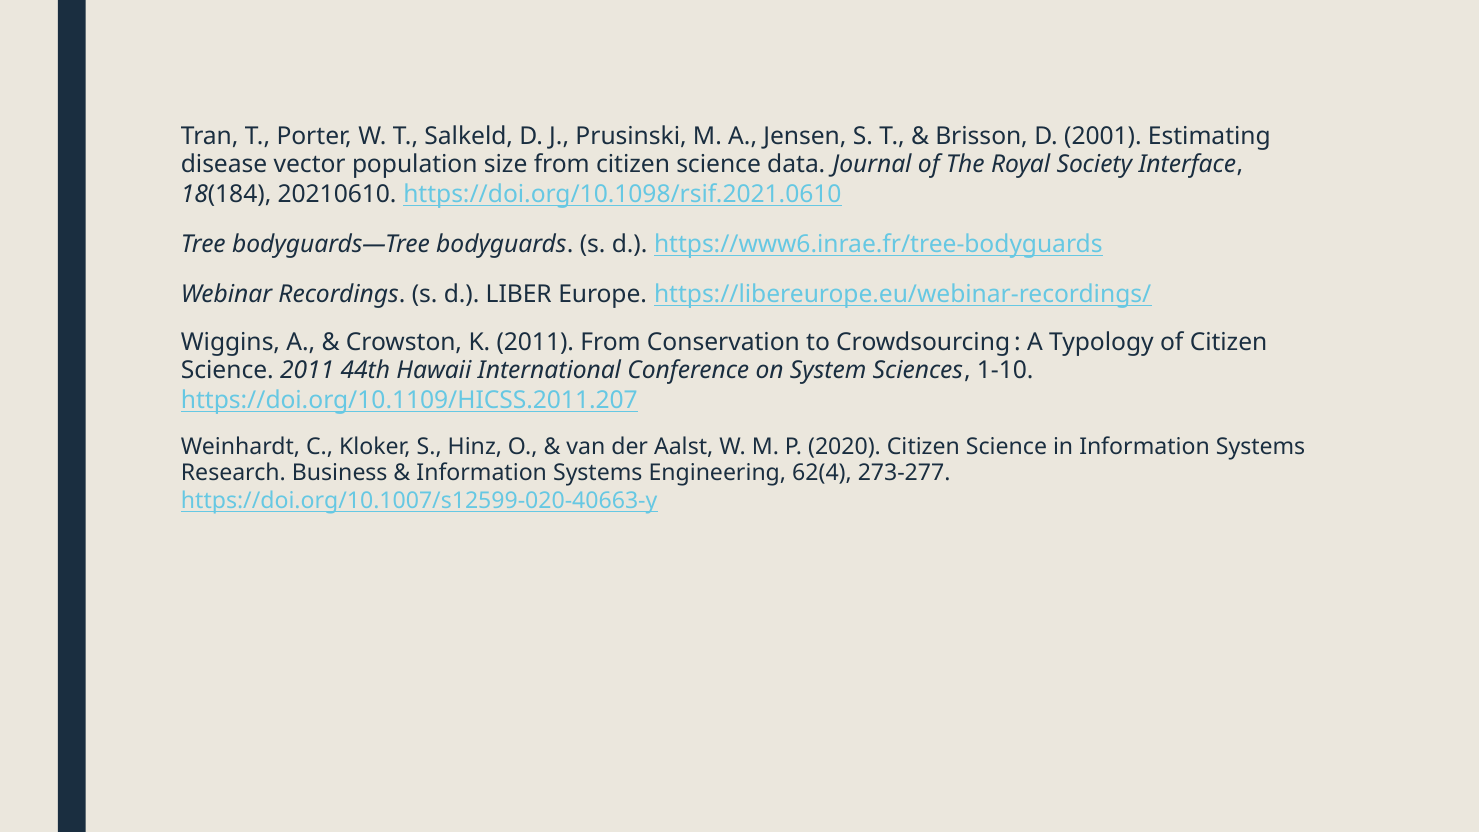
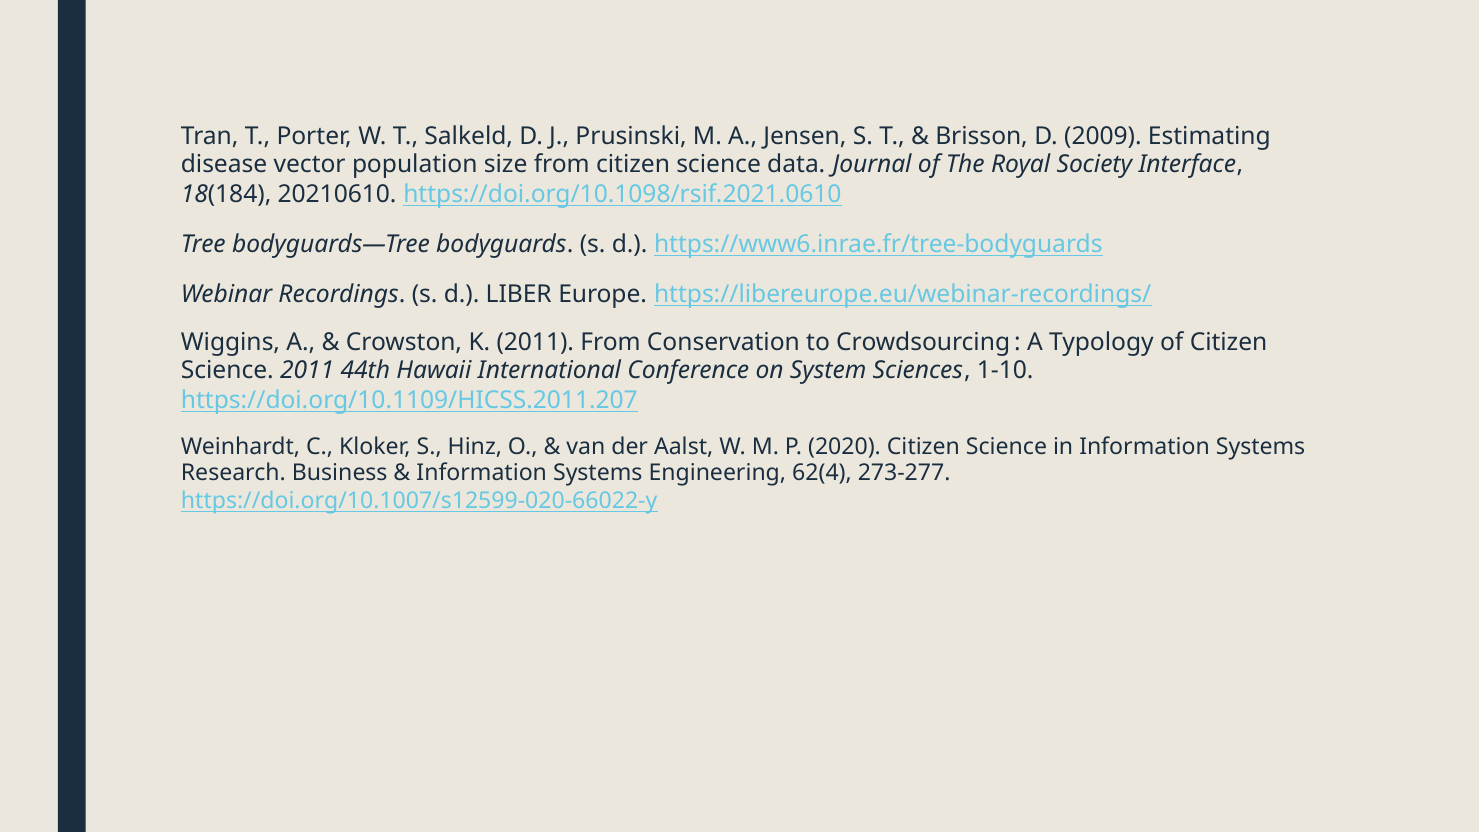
2001: 2001 -> 2009 (1103, 137)
https://doi.org/10.1007/s12599-020-40663-y: https://doi.org/10.1007/s12599-020-40663-y -> https://doi.org/10.1007/s12599-020-66022-y (419, 501)
